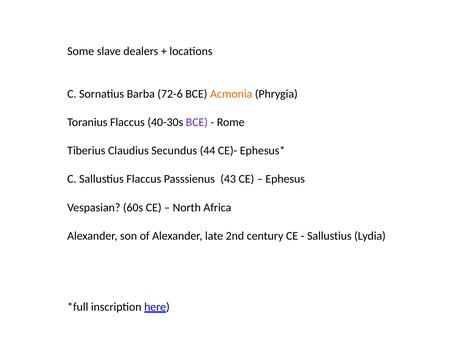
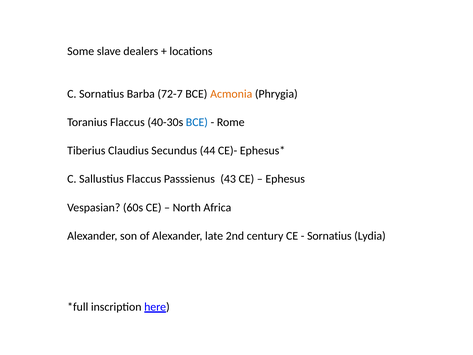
72-6: 72-6 -> 72-7 (170, 94)
BCE colour: purple -> blue (197, 122)
Sallustius: Sallustius -> Sornatius (329, 236)
